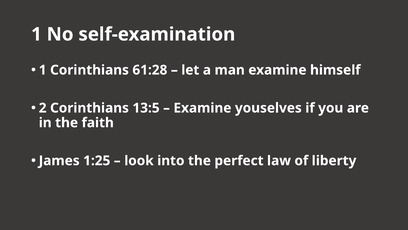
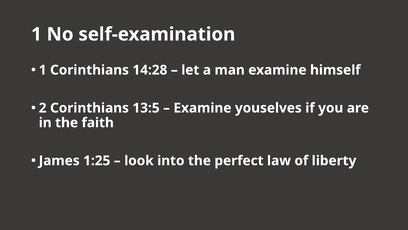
61:28: 61:28 -> 14:28 (150, 70)
